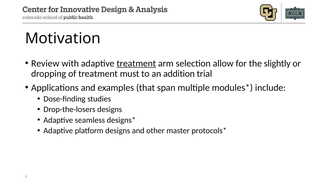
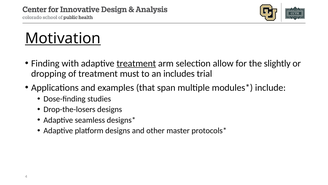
Motivation underline: none -> present (63, 38)
Review: Review -> Finding (45, 63)
addition: addition -> includes (179, 74)
